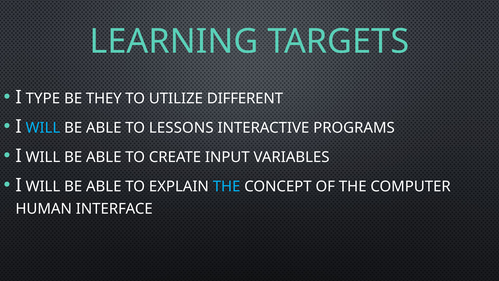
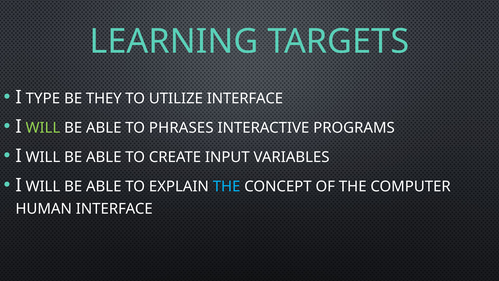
UTILIZE DIFFERENT: DIFFERENT -> INTERFACE (245, 98)
WILL colour: light blue -> light green (43, 128)
LESSONS: LESSONS -> PHRASES (181, 128)
